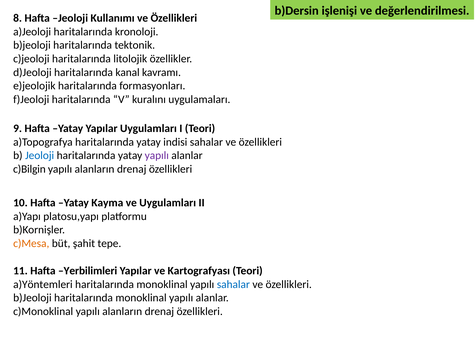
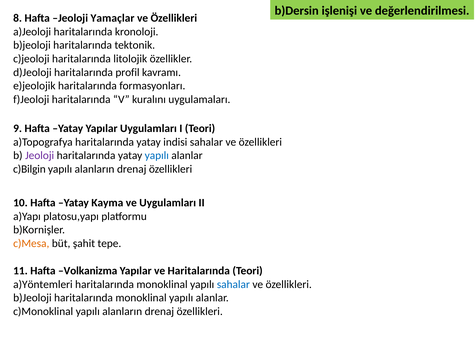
Kullanımı: Kullanımı -> Yamaçlar (112, 18)
kanal: kanal -> profil (127, 72)
Jeoloji colour: blue -> purple (40, 156)
yapılı colour: purple -> blue (157, 156)
Yerbilimleri: Yerbilimleri -> Volkanizma (88, 271)
ve Kartografyası: Kartografyası -> Haritalarında (199, 271)
